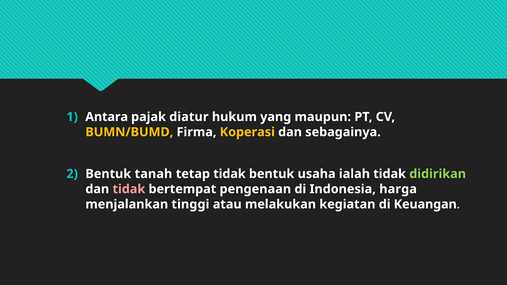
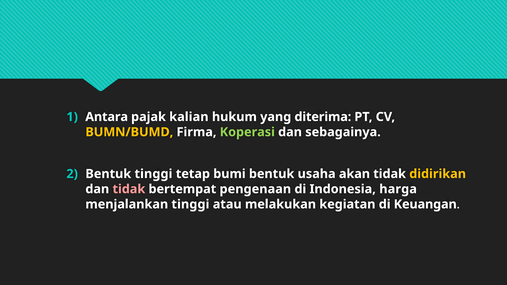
diatur: diatur -> kalian (189, 117)
maupun: maupun -> diterima (323, 117)
Koperasi colour: yellow -> light green (247, 132)
Bentuk tanah: tanah -> tinggi (153, 174)
tetap tidak: tidak -> bumi (229, 174)
ialah: ialah -> akan (354, 174)
didirikan colour: light green -> yellow (438, 174)
